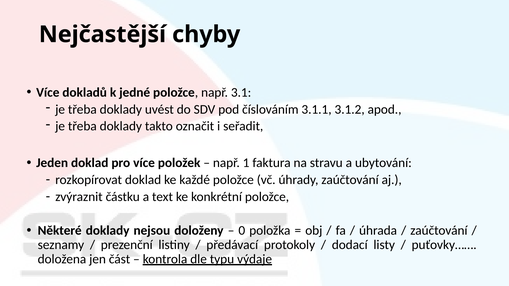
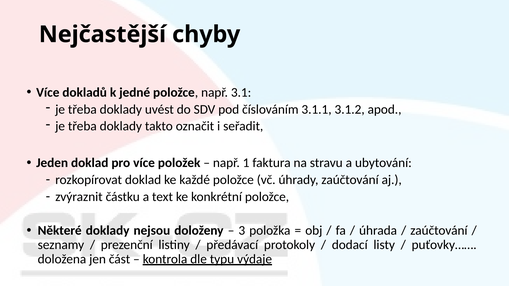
0: 0 -> 3 (242, 231)
